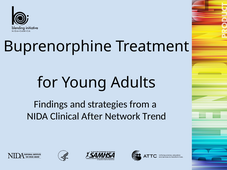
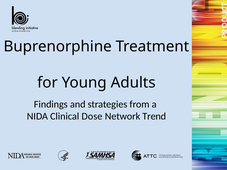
After: After -> Dose (92, 116)
